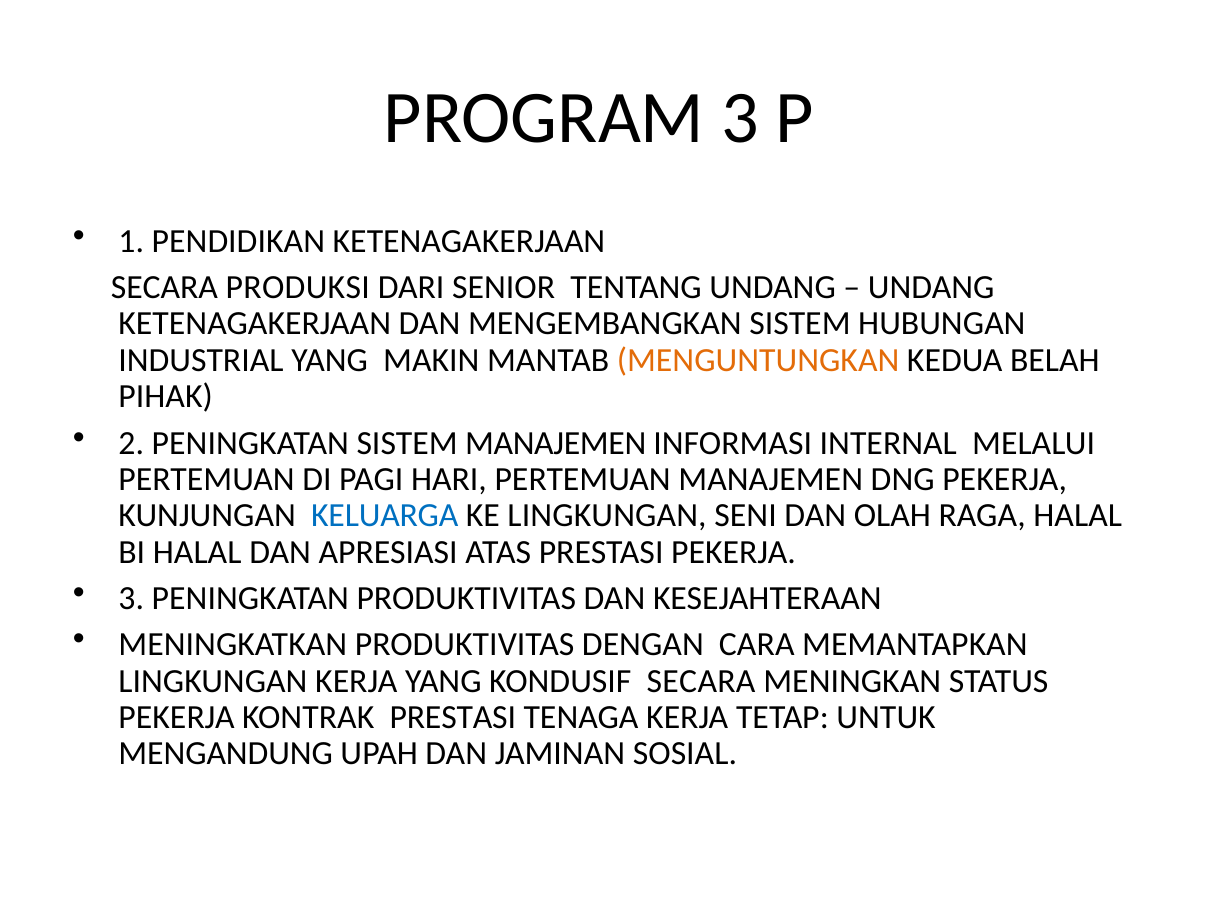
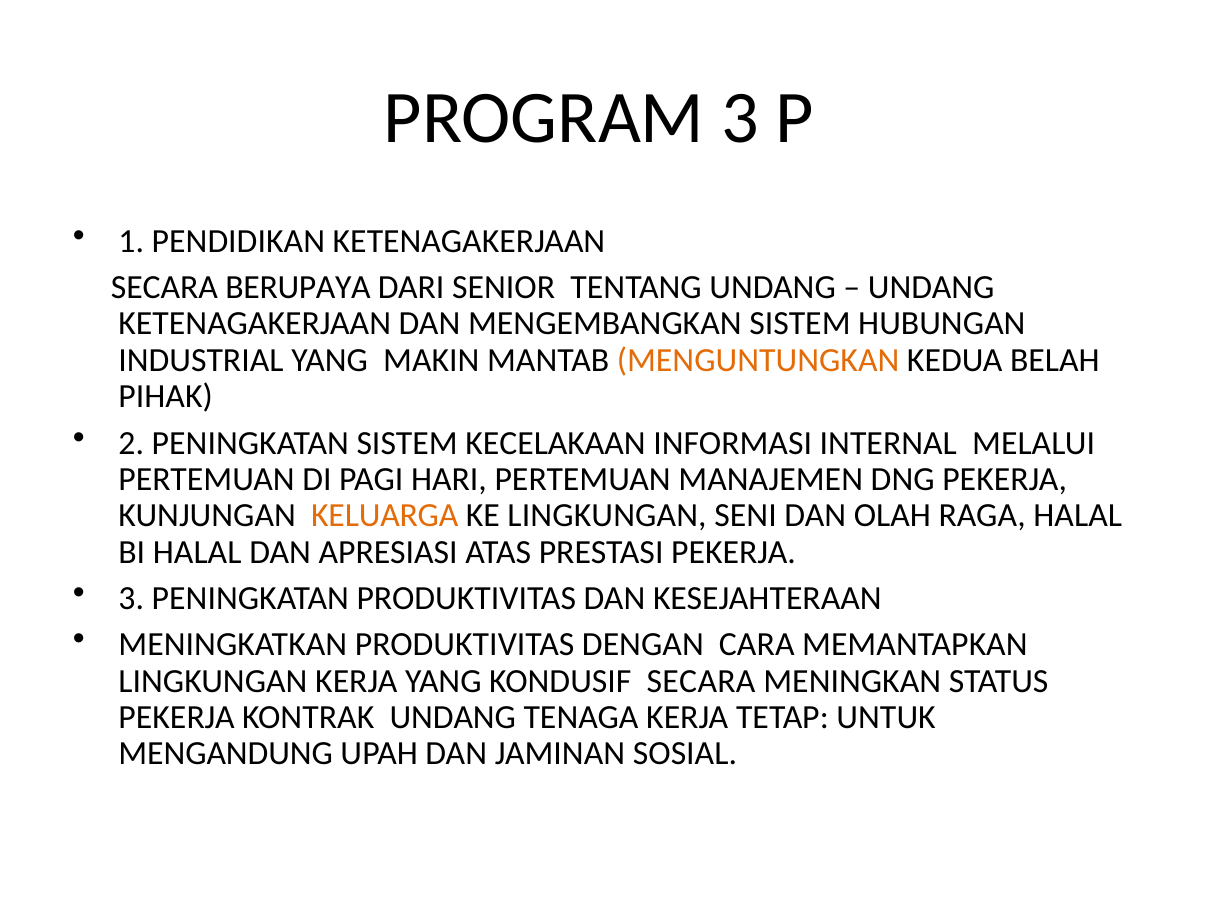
PRODUKSI: PRODUKSI -> BERUPAYA (298, 287)
SISTEM MANAJEMEN: MANAJEMEN -> KECELAKAAN (556, 443)
KELUARGA colour: blue -> orange (385, 516)
KONTRAK PRESTASI: PRESTASI -> UNDANG (453, 718)
